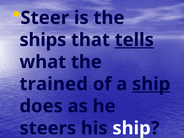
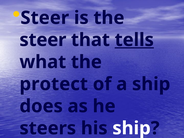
ships: ships -> steer (43, 40)
trained: trained -> protect (54, 84)
ship underline: present -> none (151, 84)
